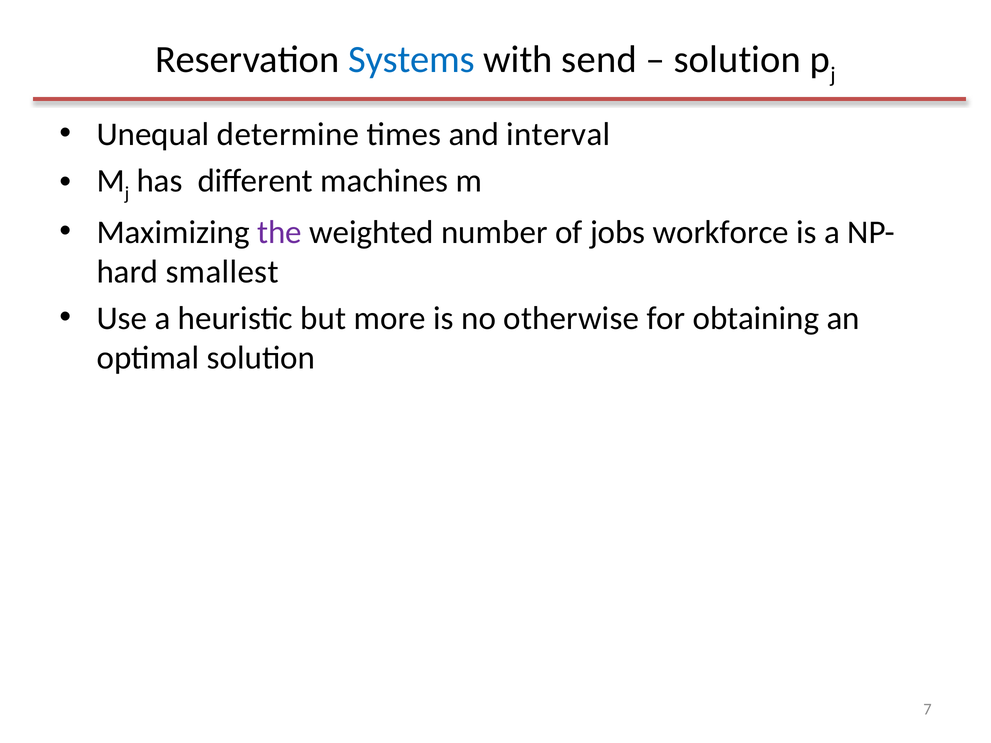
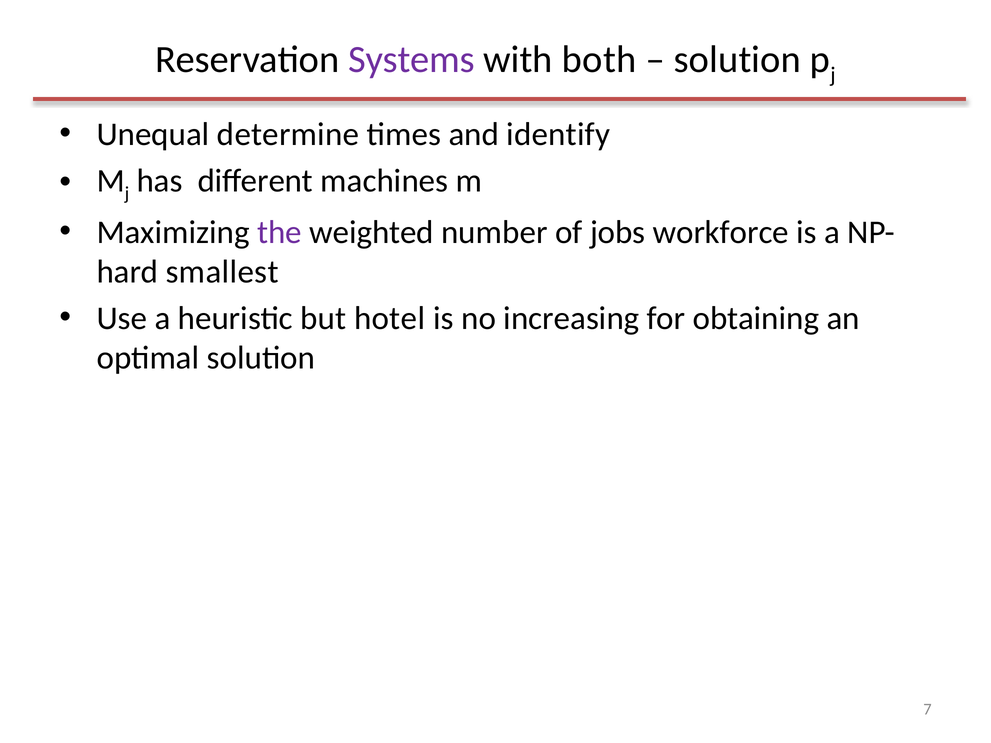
Systems colour: blue -> purple (411, 60)
send: send -> both (599, 60)
interval: interval -> identify (558, 134)
more: more -> hotel (390, 318)
otherwise: otherwise -> increasing (571, 318)
